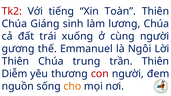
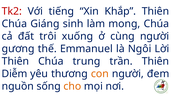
Toàn: Toàn -> Khắp (120, 11)
lương: lương -> mong (124, 24)
trái: trái -> trôi (48, 36)
con colour: red -> orange (100, 74)
